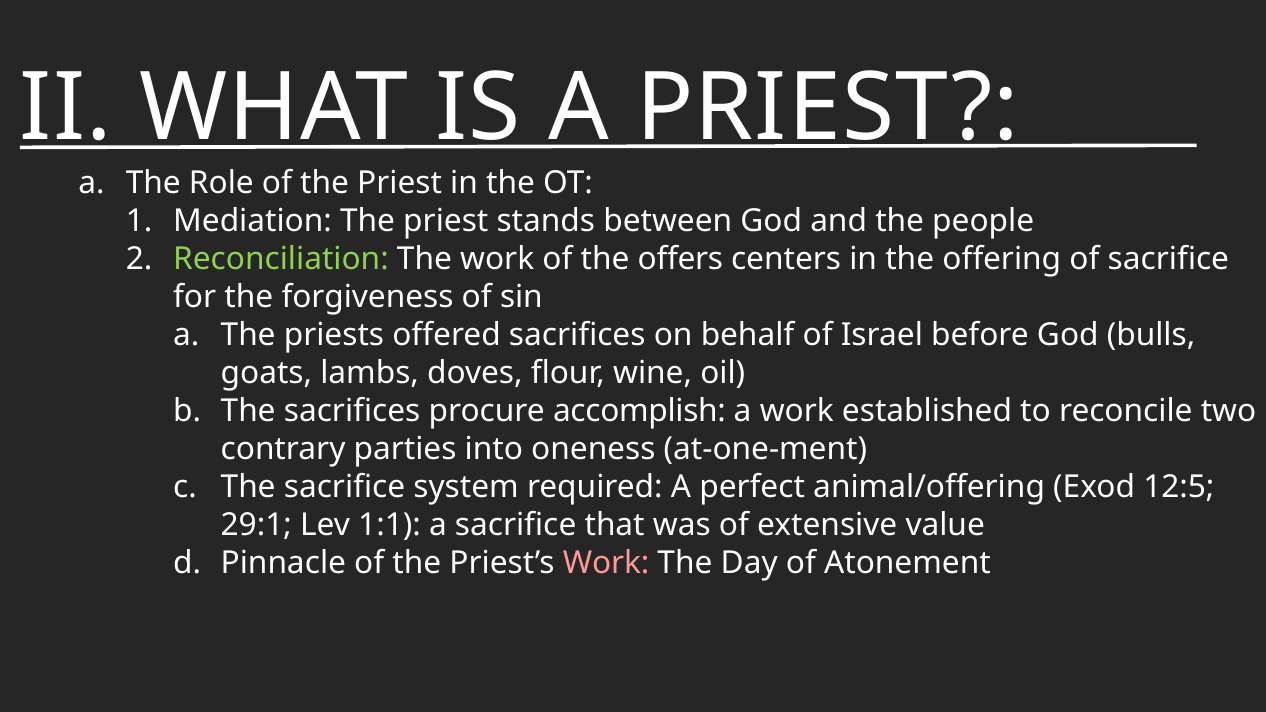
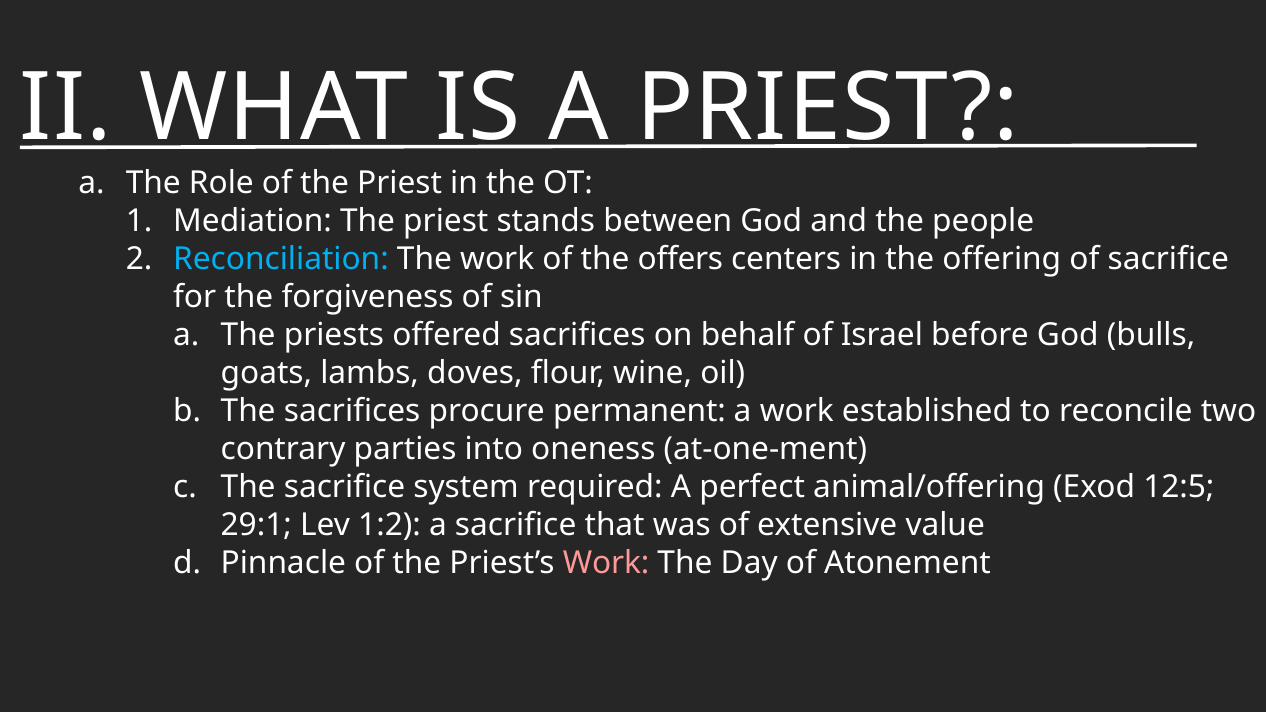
Reconciliation colour: light green -> light blue (281, 259)
accomplish: accomplish -> permanent (639, 411)
1:1: 1:1 -> 1:2 (390, 525)
